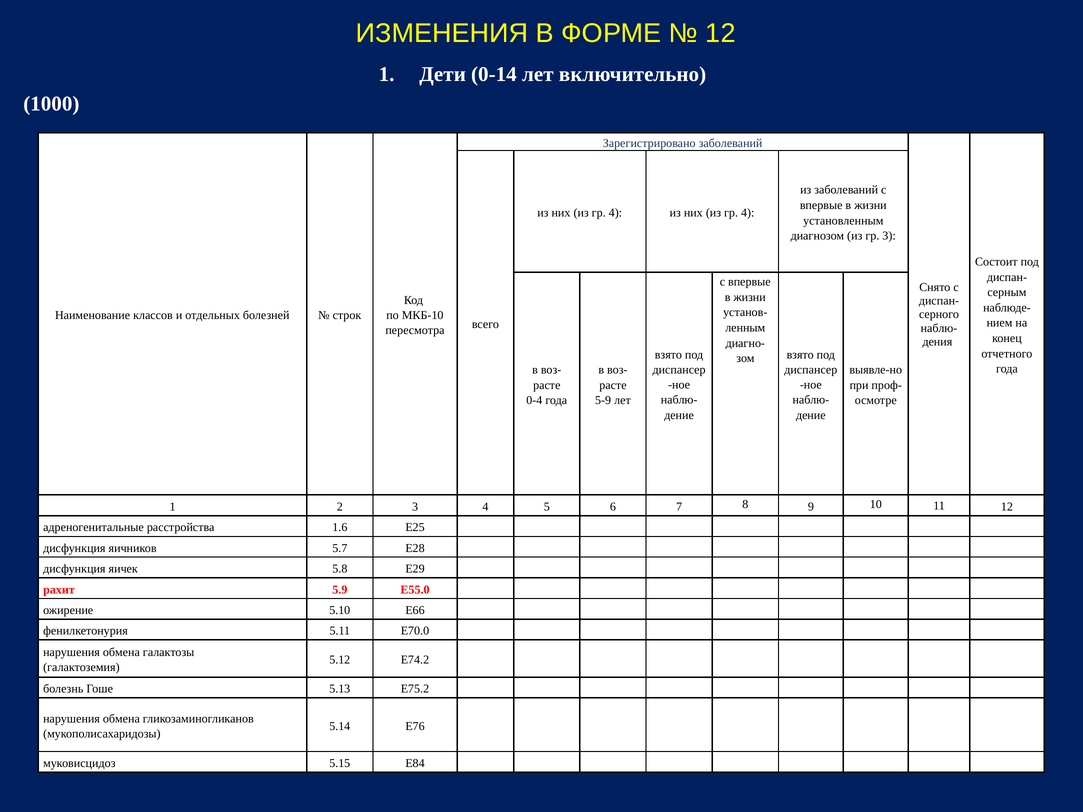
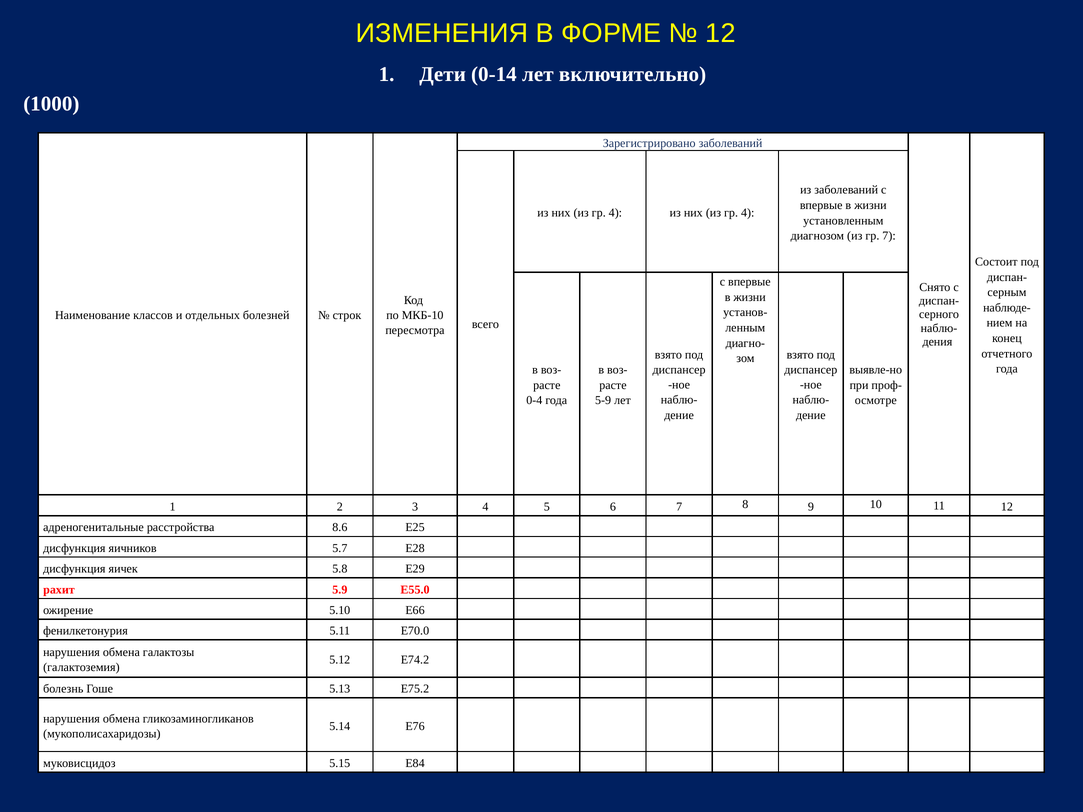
гр 3: 3 -> 7 (889, 236)
1.6: 1.6 -> 8.6 (340, 528)
